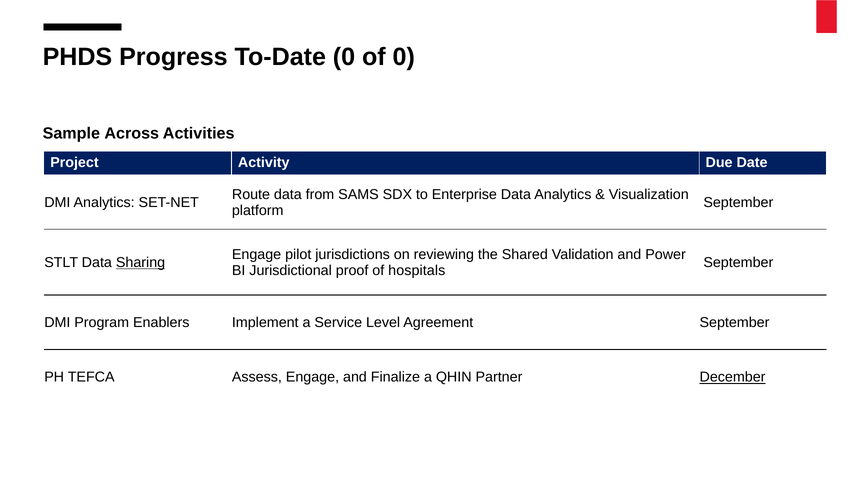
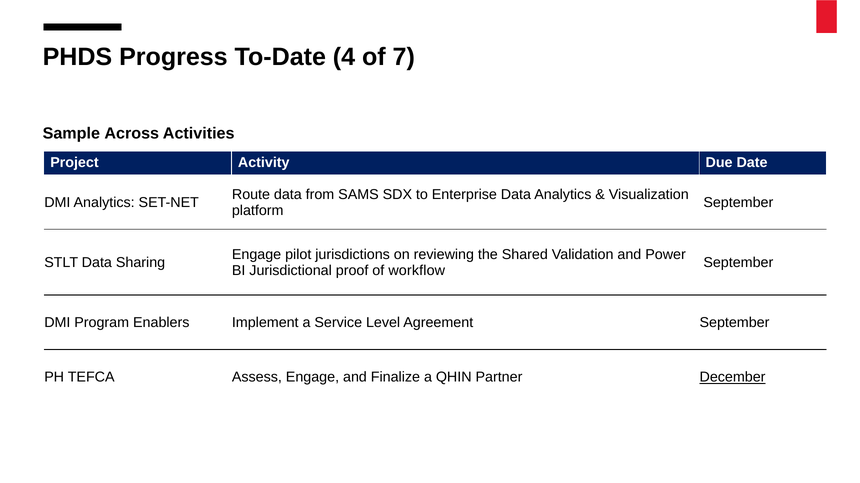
To-Date 0: 0 -> 4 (344, 57)
of 0: 0 -> 7 (404, 57)
Sharing underline: present -> none (141, 263)
hospitals: hospitals -> workflow (417, 271)
